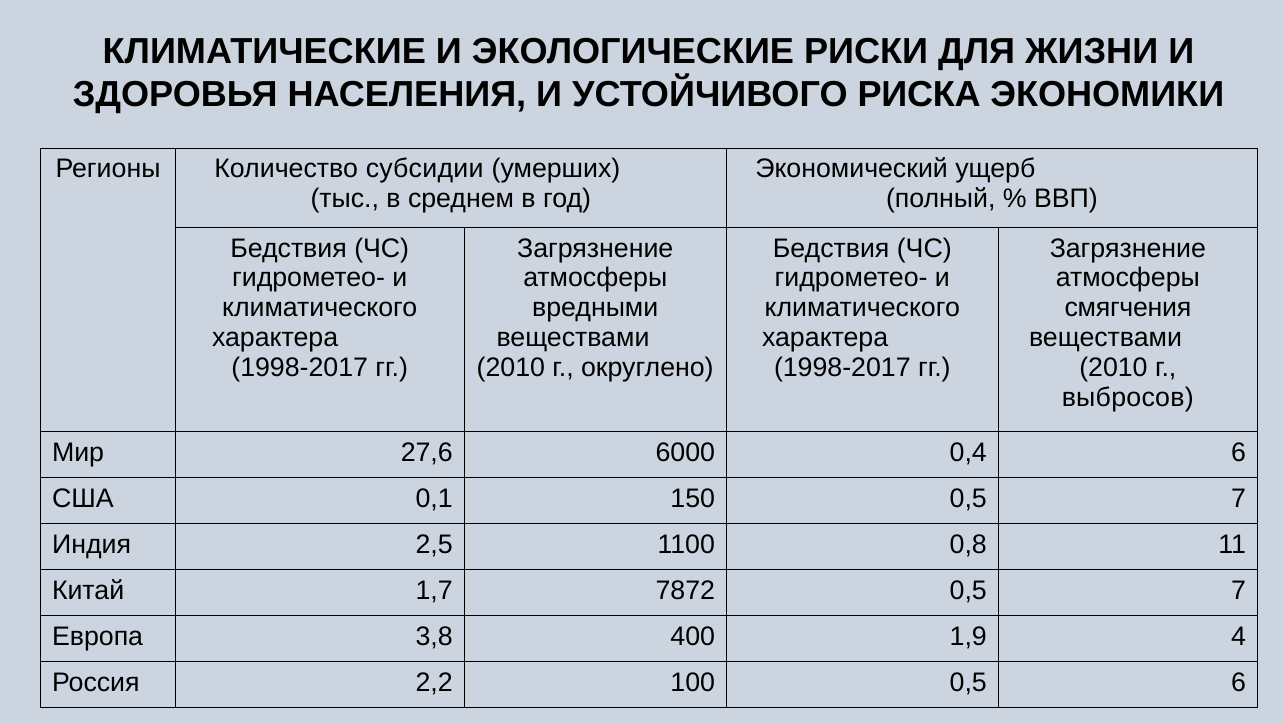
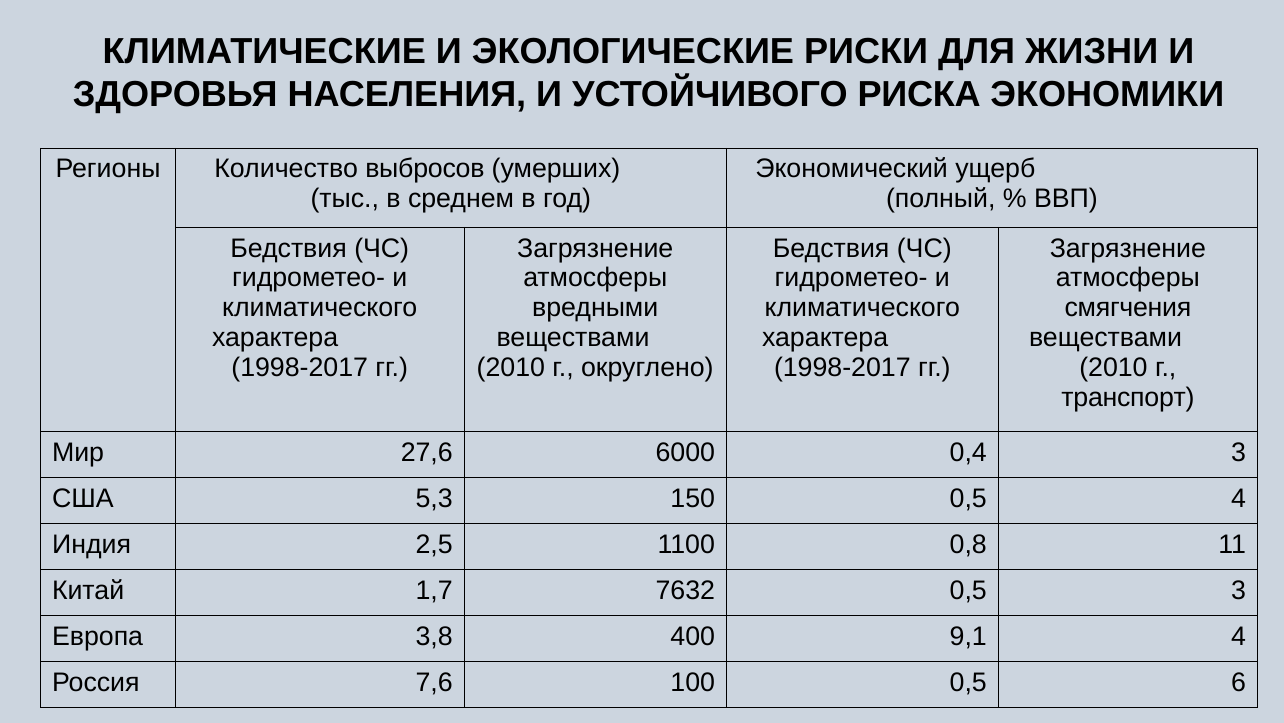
субсидии: субсидии -> выбросов (425, 169)
выбросов: выбросов -> транспорт (1128, 397)
0,4 6: 6 -> 3 (1239, 452)
0,1: 0,1 -> 5,3 (434, 498)
150 0,5 7: 7 -> 4 (1239, 498)
7872: 7872 -> 7632 (685, 590)
7: 7 -> 3 (1239, 590)
1,9: 1,9 -> 9,1 (968, 636)
2,2: 2,2 -> 7,6 (434, 682)
